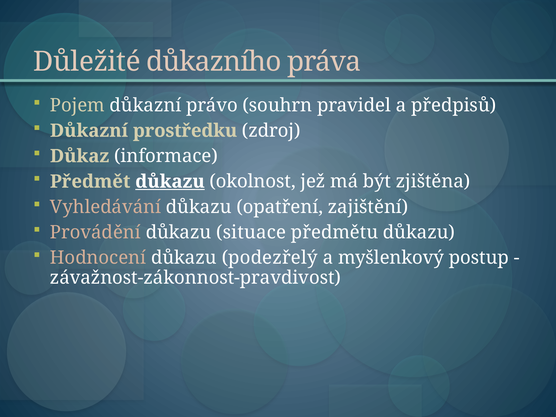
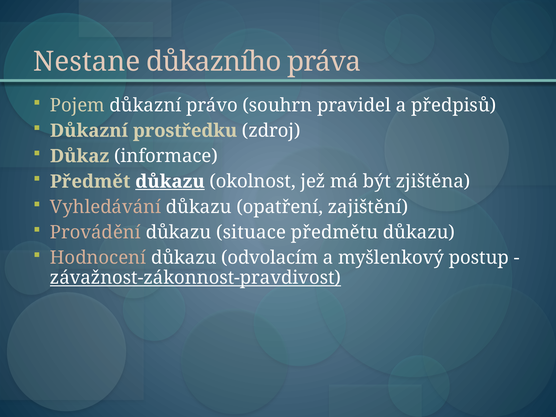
Důležité: Důležité -> Nestane (87, 62)
podezřelý: podezřelý -> odvolacím (270, 258)
závažnost-zákonnost-pravdivost underline: none -> present (195, 278)
